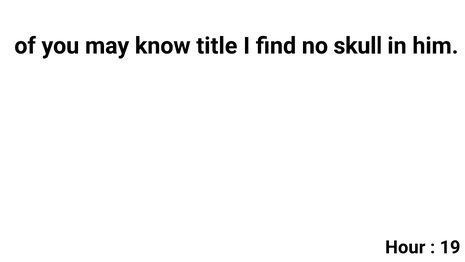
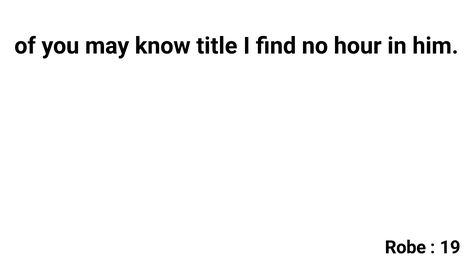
skull: skull -> hour (358, 46)
Hour: Hour -> Robe (405, 247)
